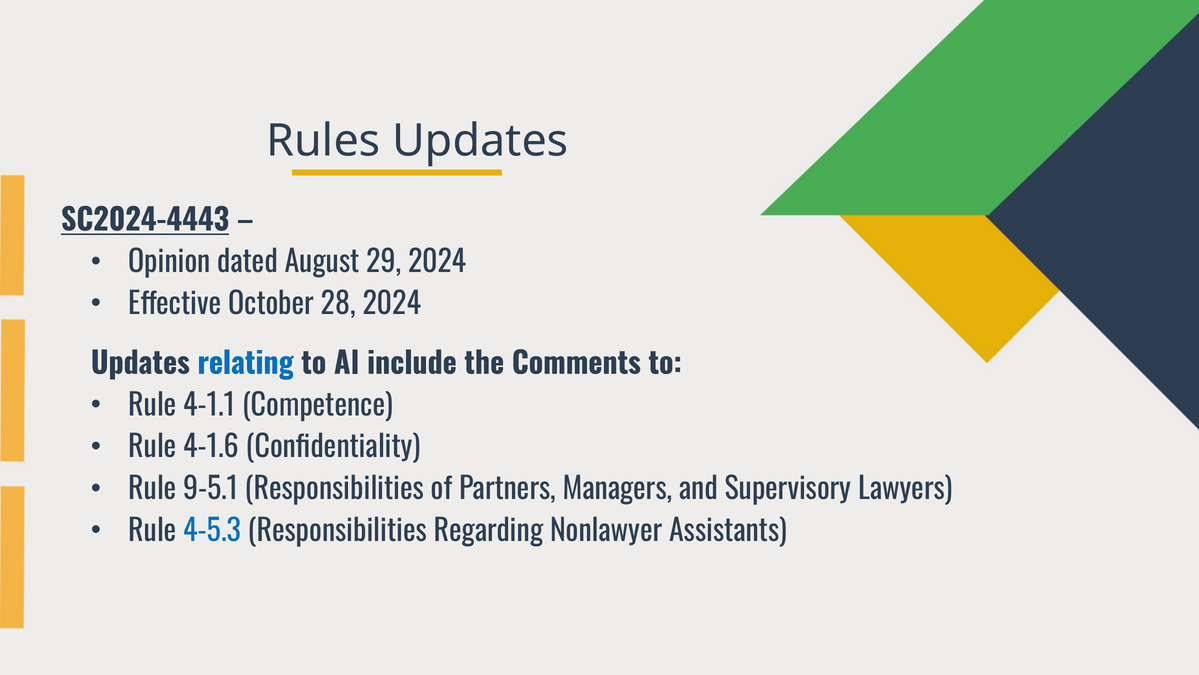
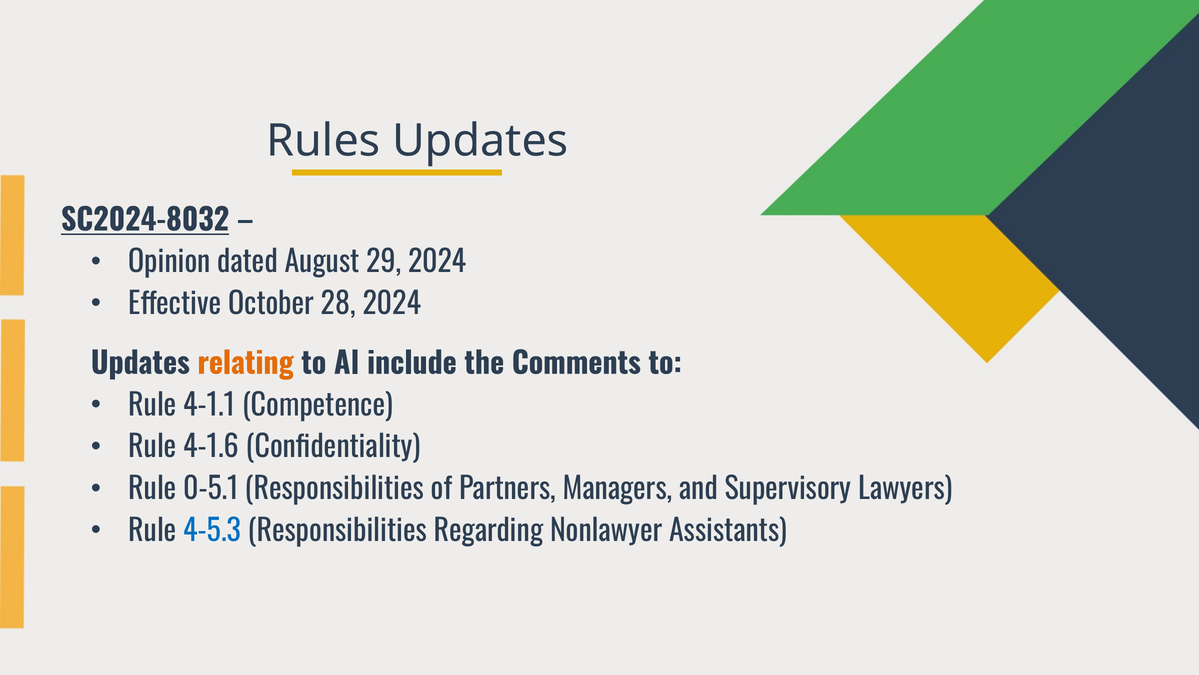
SC2024-4443: SC2024-4443 -> SC2024-8032 (145, 220)
relating colour: blue -> orange (246, 364)
9-5.1: 9-5.1 -> 0-5.1 (211, 489)
